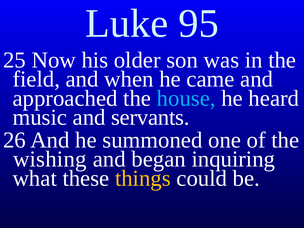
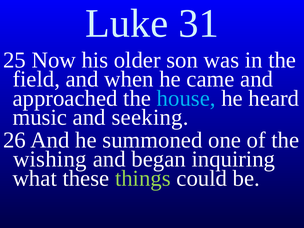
95: 95 -> 31 (199, 24)
servants: servants -> seeking (150, 117)
things colour: yellow -> light green (143, 178)
